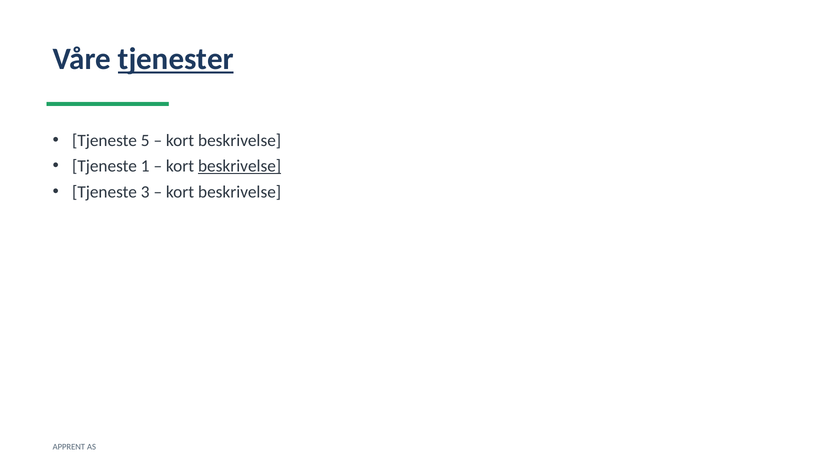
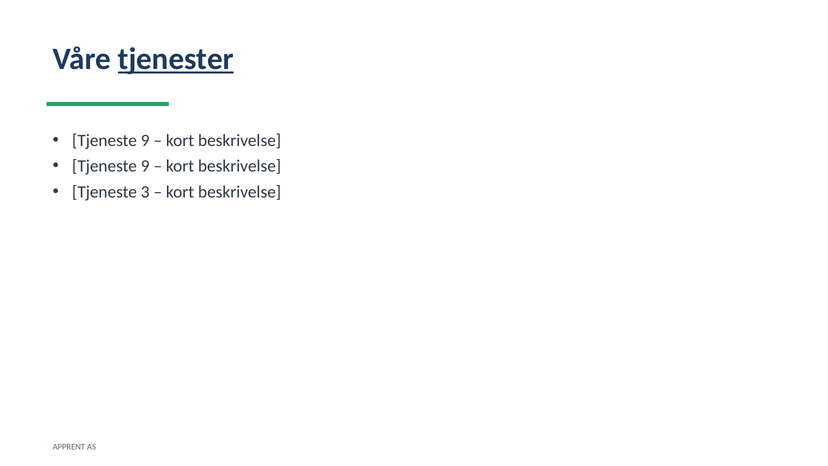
5: 5 -> 9 (145, 140)
1: 1 -> 9 (145, 166)
beskrivelse underline: present -> none (240, 166)
